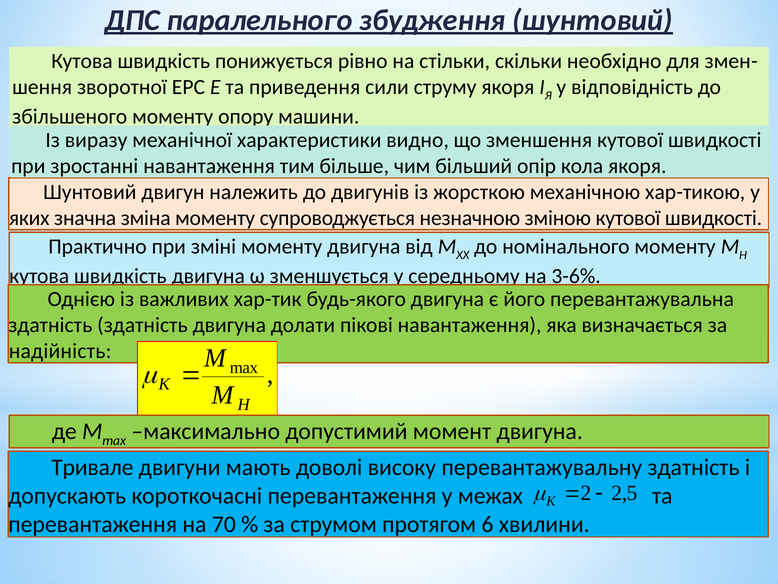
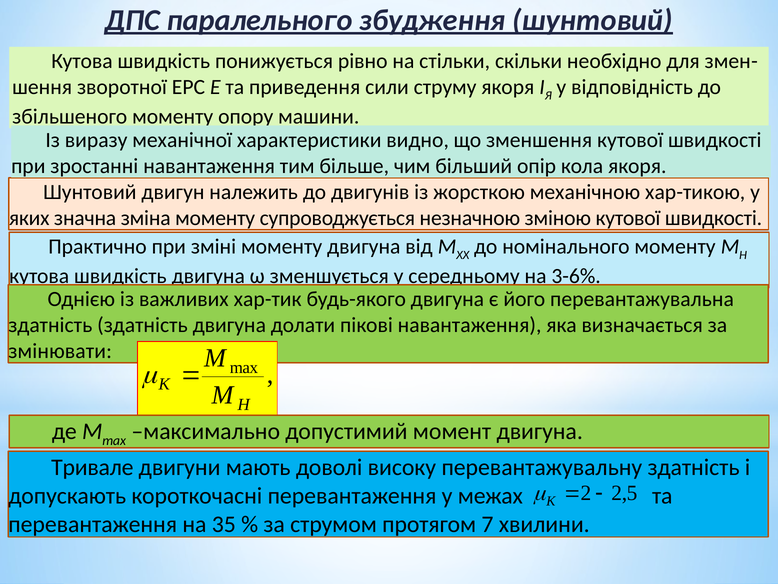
надійність: надійність -> змінювати (60, 351)
70: 70 -> 35 (224, 524)
6: 6 -> 7 (487, 524)
